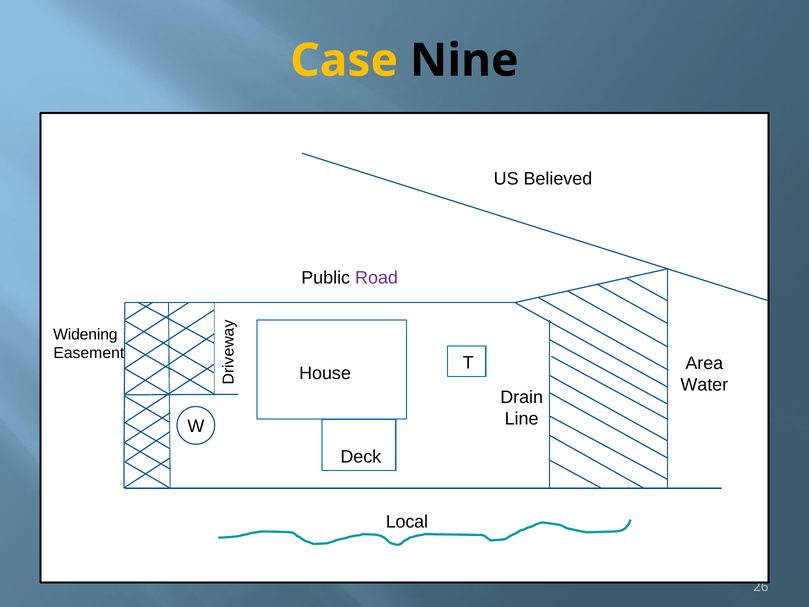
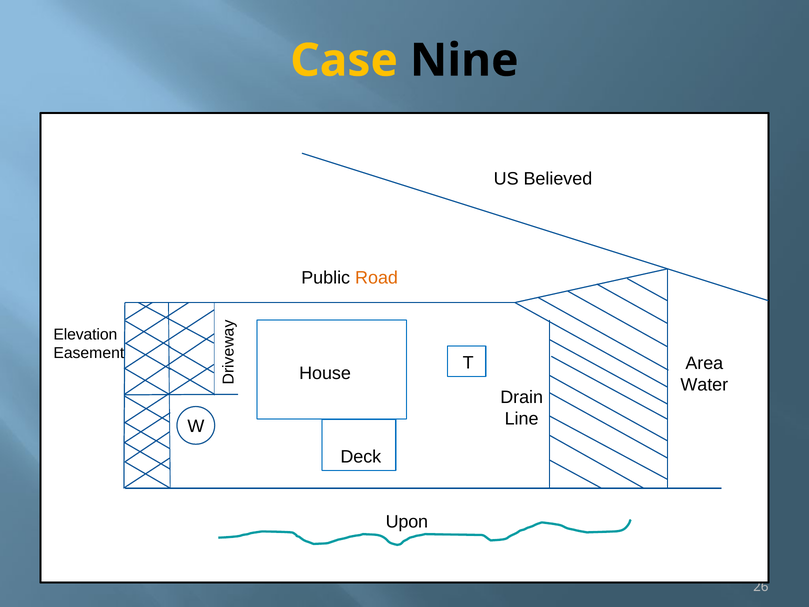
Road colour: purple -> orange (377, 278)
Widening: Widening -> Elevation (85, 334)
Local: Local -> Upon (407, 522)
